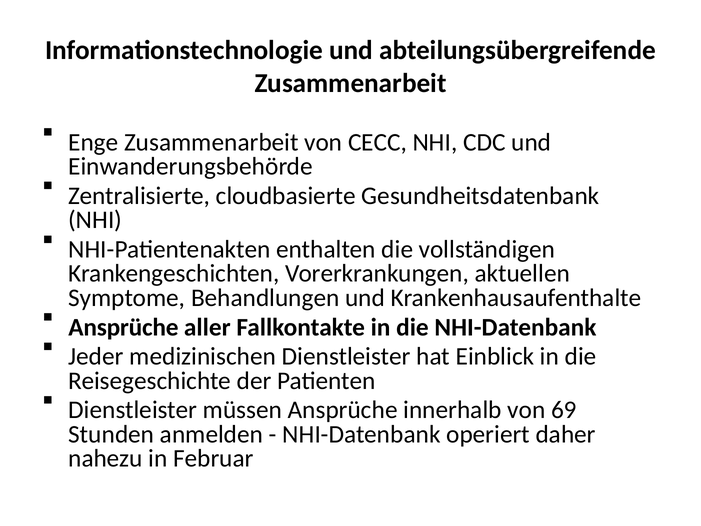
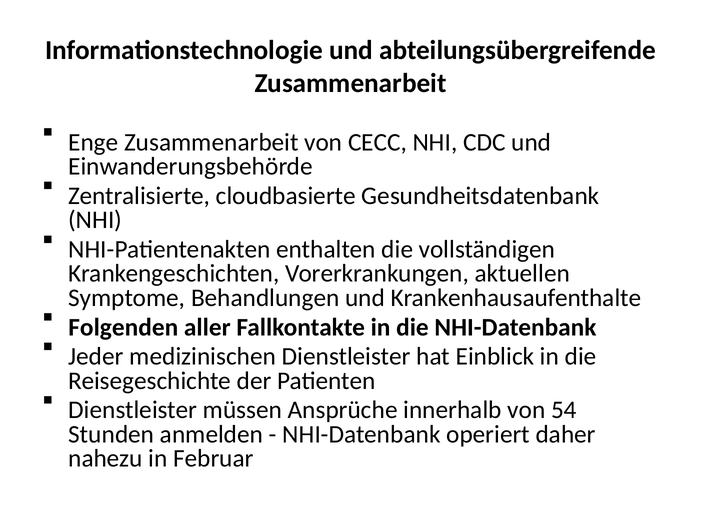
Ansprüche: Ansprüche -> Folgenden (123, 327)
69: 69 -> 54 (564, 410)
